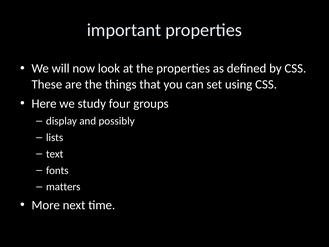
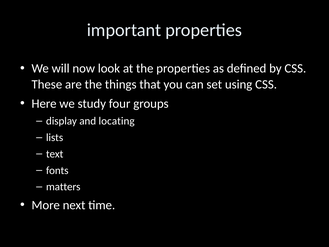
possibly: possibly -> locating (117, 121)
